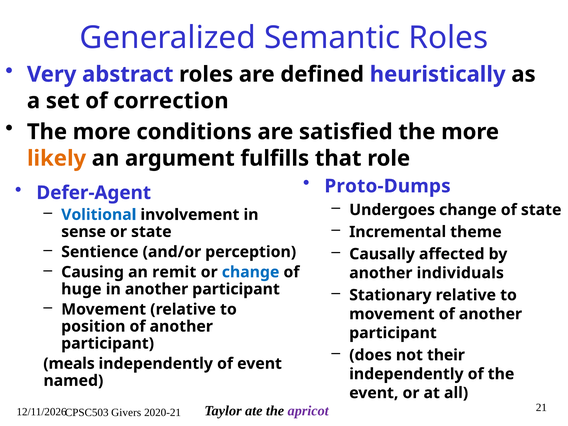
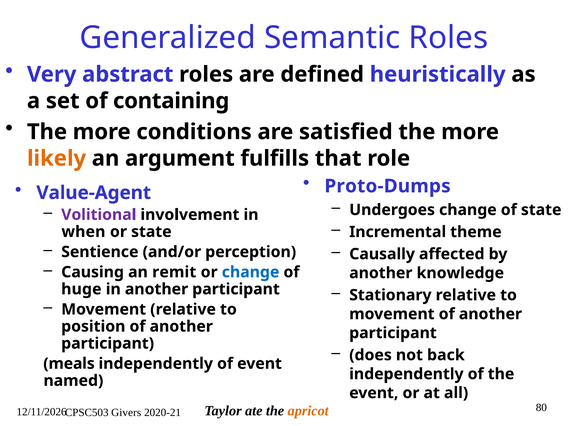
correction: correction -> containing (171, 101)
Defer-Agent: Defer-Agent -> Value-Agent (94, 193)
Volitional colour: blue -> purple (99, 215)
sense: sense -> when (83, 232)
individuals: individuals -> knowledge (460, 273)
their: their -> back (446, 355)
apricot colour: purple -> orange (308, 411)
21: 21 -> 80 (541, 408)
